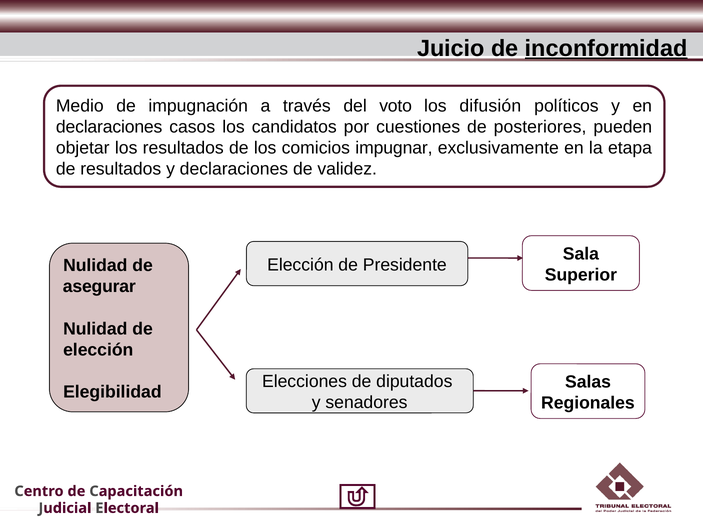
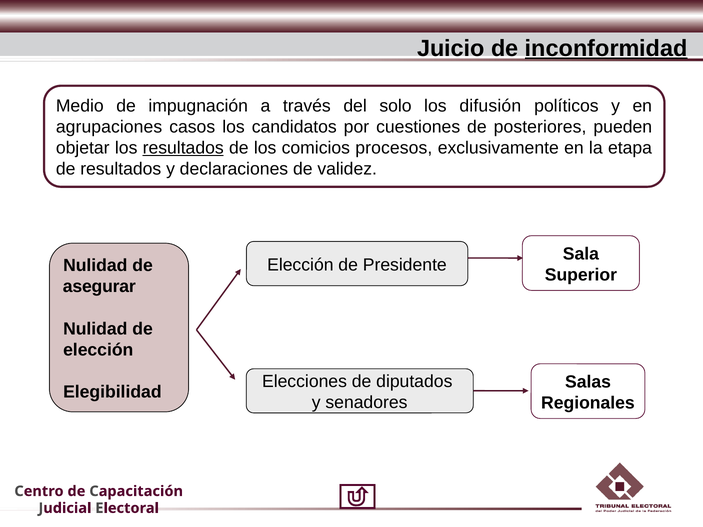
voto: voto -> solo (396, 106)
declaraciones: declaraciones -> agrupaciones (109, 127)
resultados underline: none -> present (183, 148)
impugnar: impugnar -> procesos (394, 148)
